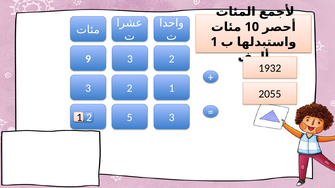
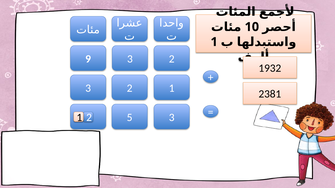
2055: 2055 -> 2381 (270, 94)
